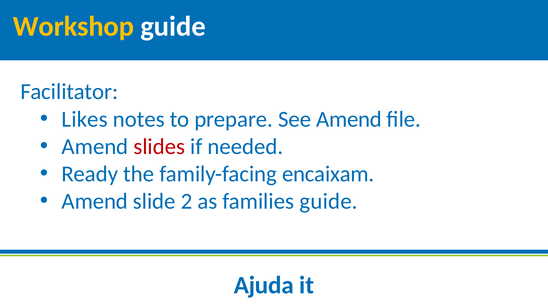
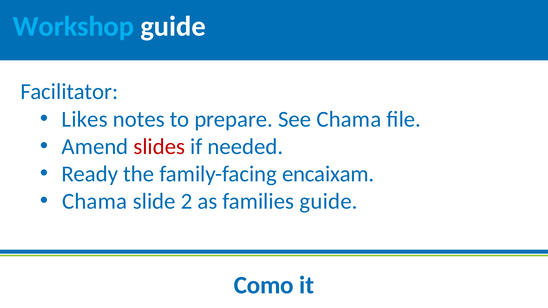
Workshop colour: yellow -> light blue (74, 27)
See Amend: Amend -> Chama (349, 119)
Amend: Amend -> Chama (95, 201)
Ajuda: Ajuda -> Como (264, 285)
